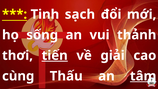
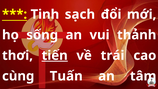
giải: giải -> trái (113, 55)
Thấu: Thấu -> Tuấn (66, 76)
tâm underline: present -> none (143, 76)
